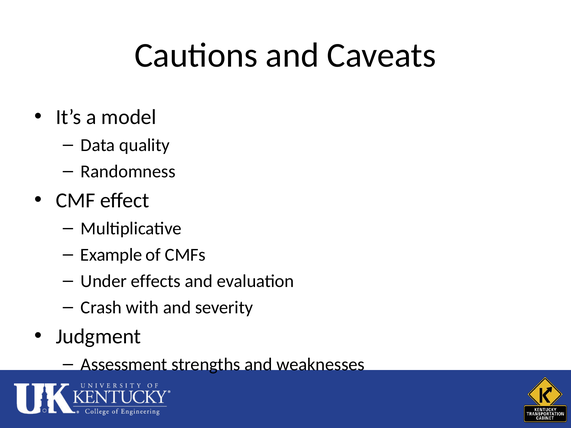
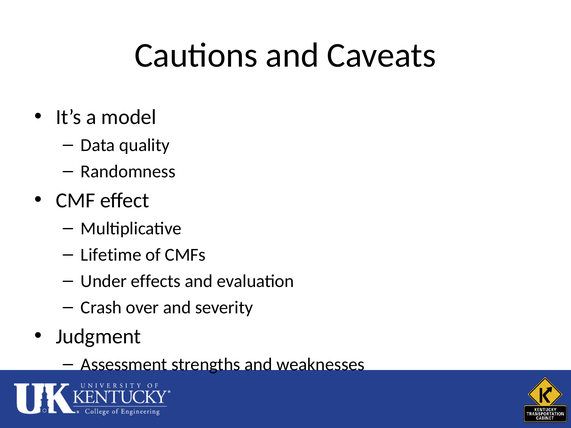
Example: Example -> Lifetime (111, 255)
with: with -> over (142, 308)
